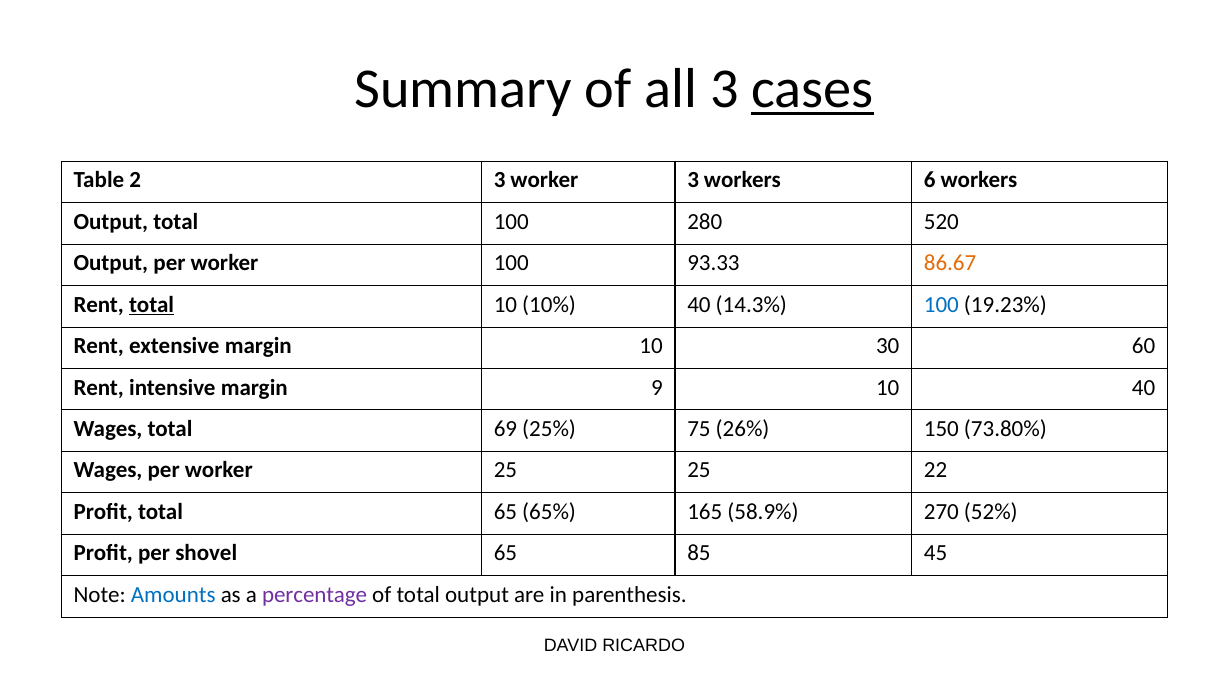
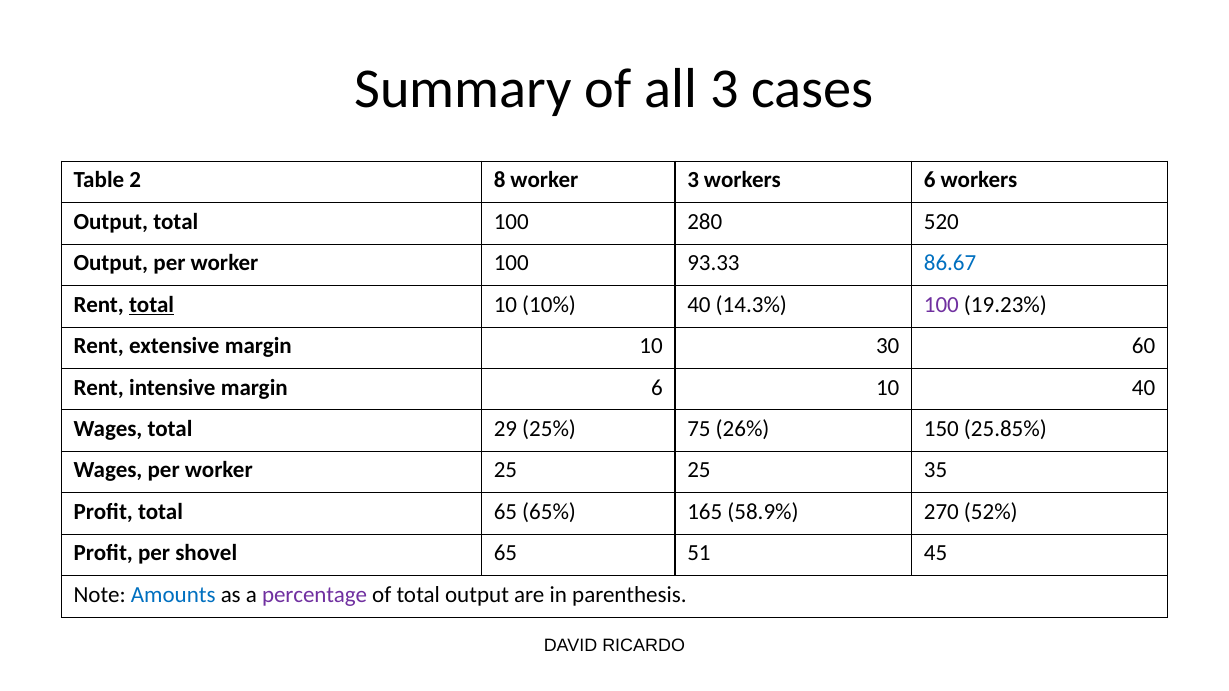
cases underline: present -> none (812, 89)
2 3: 3 -> 8 (500, 180)
86.67 colour: orange -> blue (950, 263)
100 colour: blue -> purple (941, 305)
margin 9: 9 -> 6 (657, 388)
69: 69 -> 29 (505, 429)
73.80%: 73.80% -> 25.85% (1005, 429)
22: 22 -> 35 (936, 471)
85: 85 -> 51 (699, 554)
